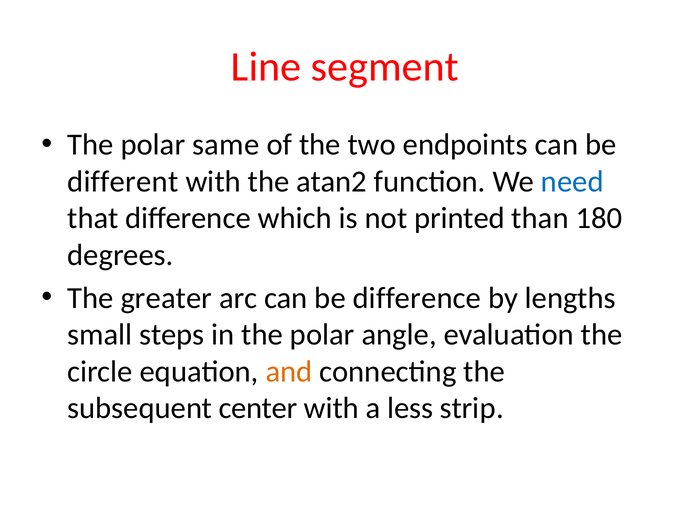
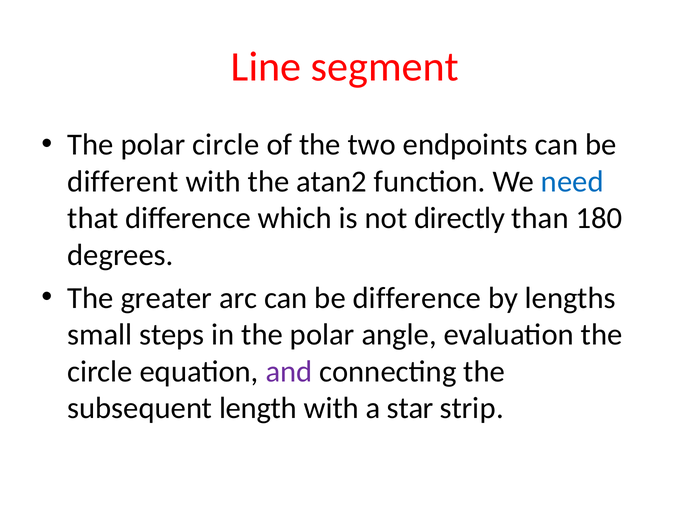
polar same: same -> circle (226, 145)
printed: printed -> directly (460, 218)
and colour: orange -> purple (289, 372)
center: center -> length (258, 409)
less: less -> star (410, 409)
